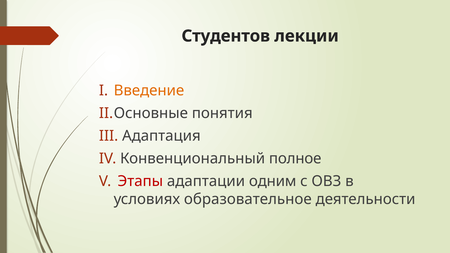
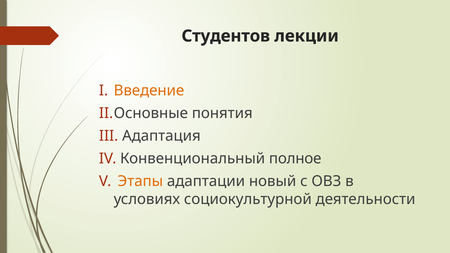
Этапы colour: red -> orange (140, 181)
одним: одним -> новый (273, 181)
образовательное: образовательное -> социокультурной (248, 199)
